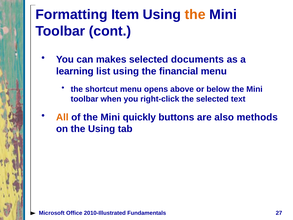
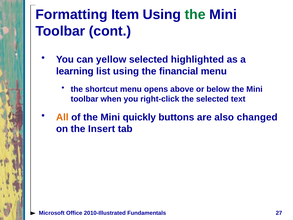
the colour: orange -> green (195, 14)
makes: makes -> yellow (111, 59)
documents: documents -> highlighted (197, 59)
methods: methods -> changed (257, 117)
the Using: Using -> Insert (102, 129)
